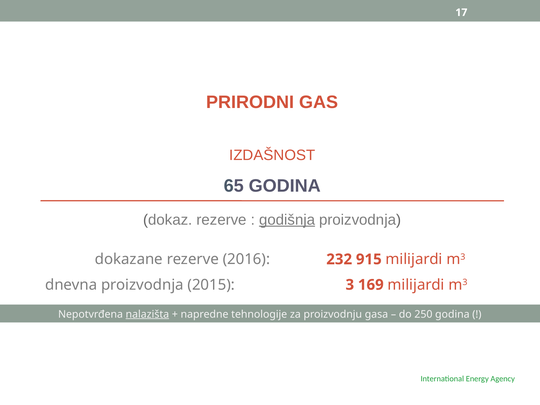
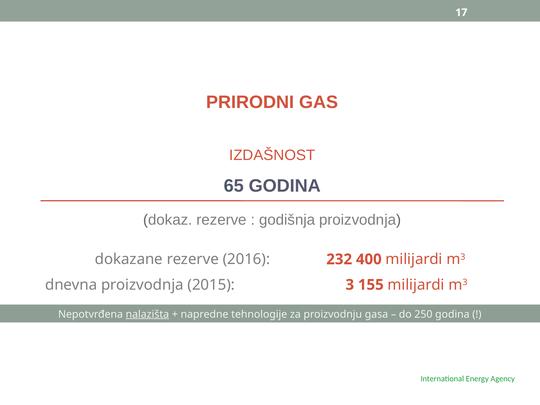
godišnja underline: present -> none (287, 220)
915: 915 -> 400 (369, 259)
169: 169 -> 155 (371, 285)
